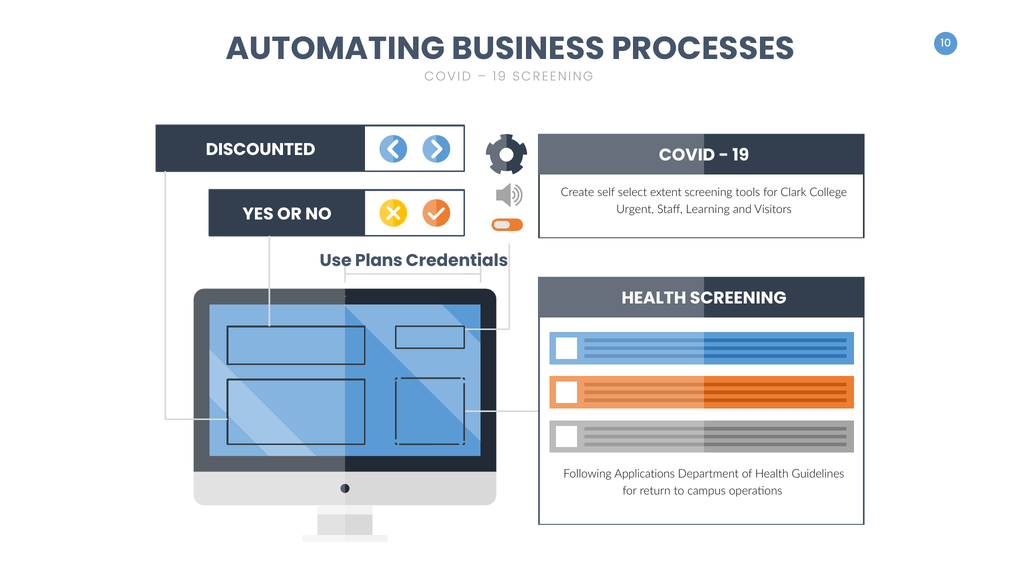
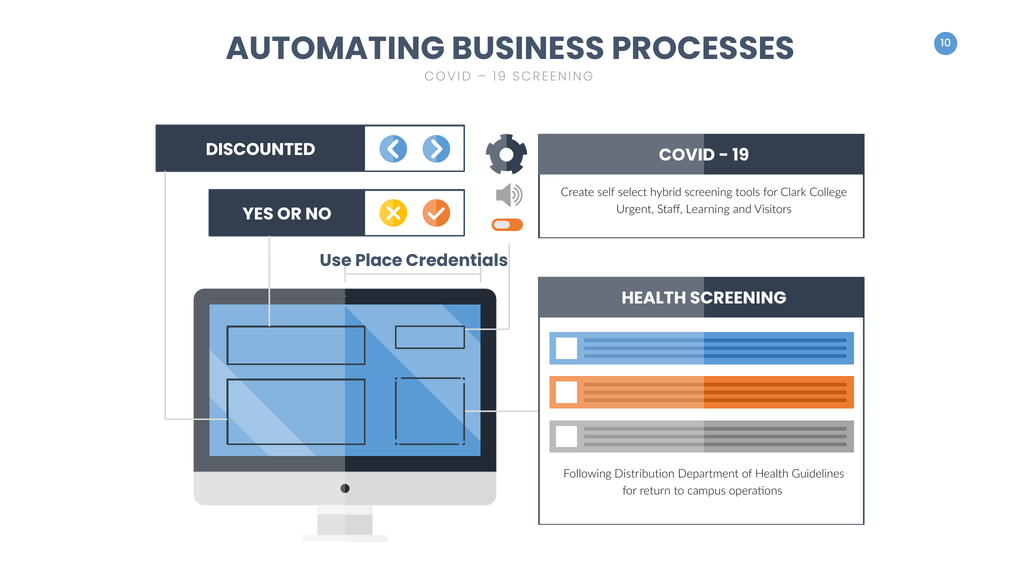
extent: extent -> hybrid (666, 192)
Plans: Plans -> Place (379, 261)
Applications: Applications -> Distribution (645, 474)
